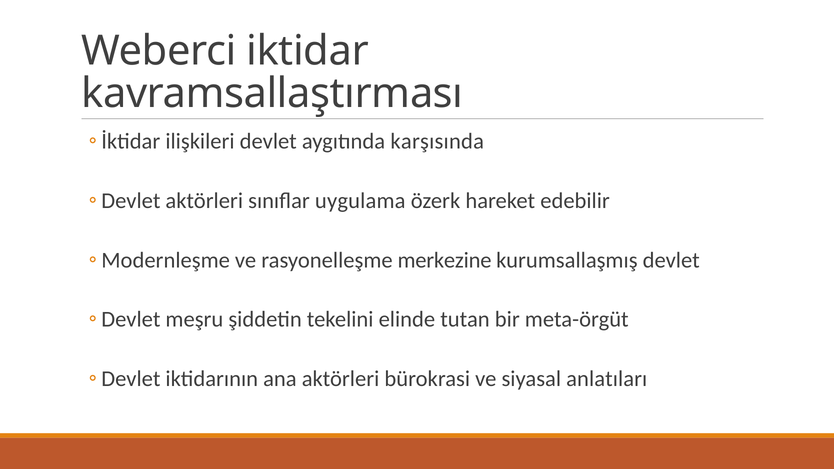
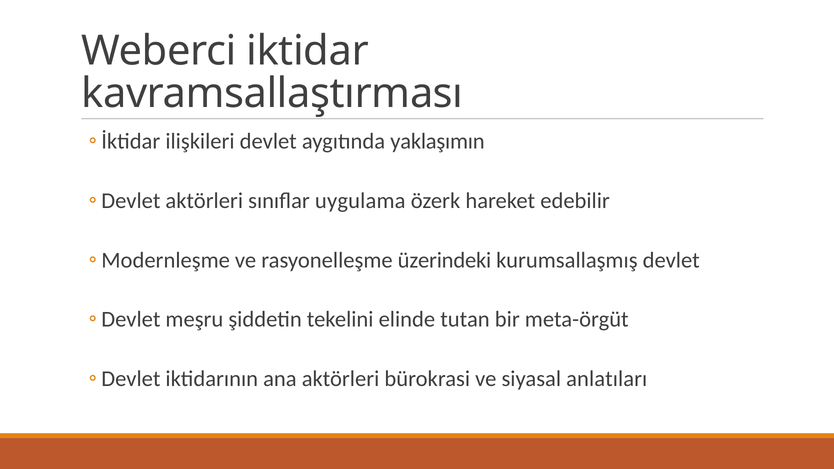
karşısında: karşısında -> yaklaşımın (437, 141)
merkezine: merkezine -> üzerindeki (445, 260)
